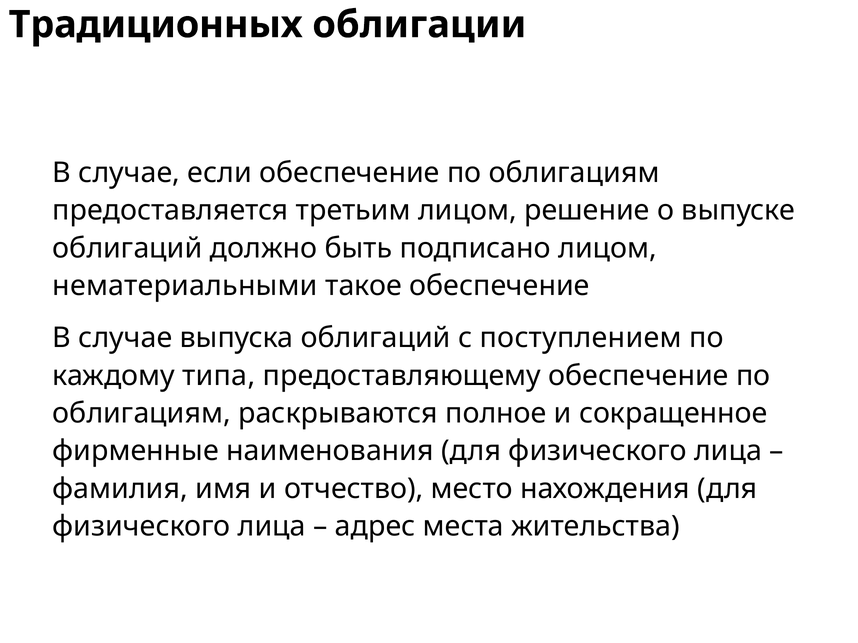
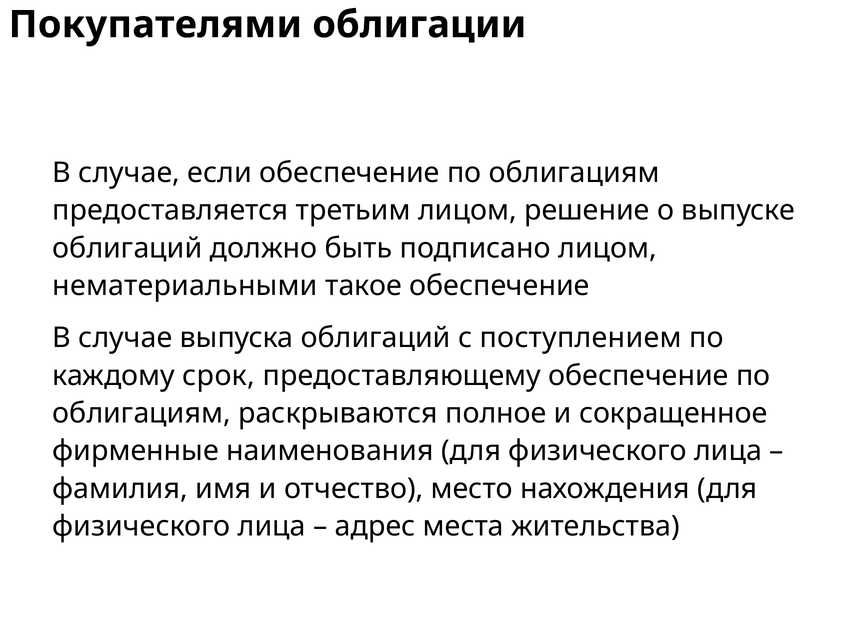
Традиционных: Традиционных -> Покупателями (155, 25)
типа: типа -> срок (219, 376)
